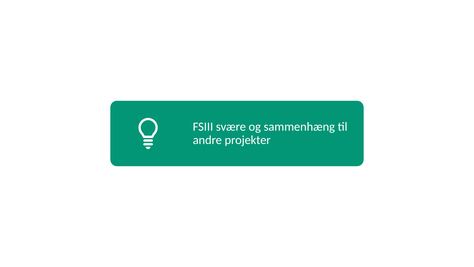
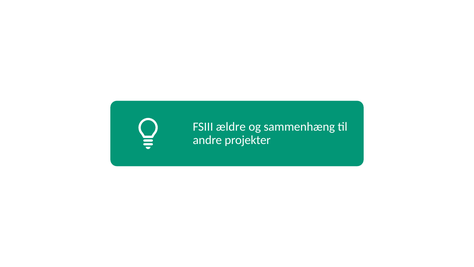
svære: svære -> ældre (231, 127)
